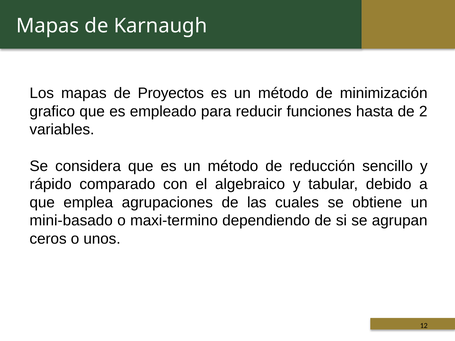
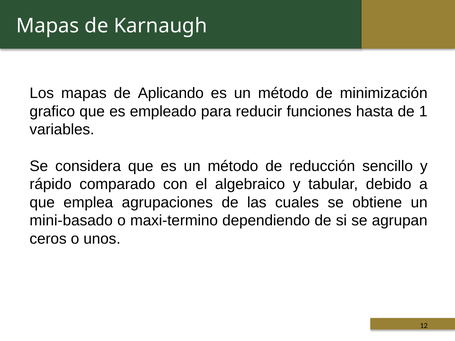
Proyectos: Proyectos -> Aplicando (171, 93)
2: 2 -> 1 (423, 112)
